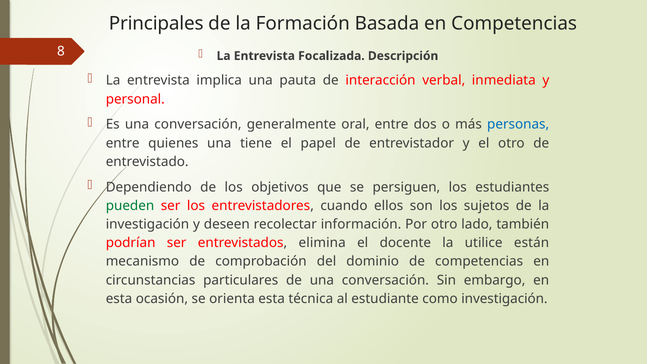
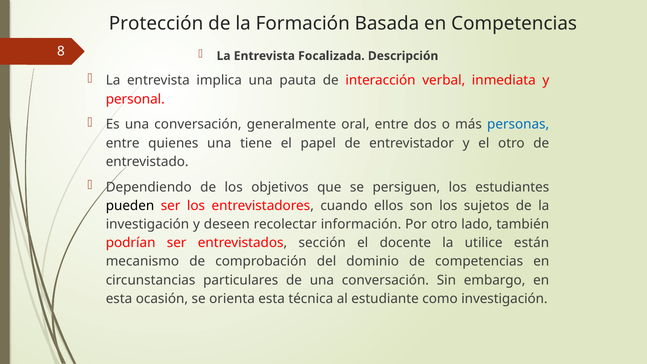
Principales: Principales -> Protección (156, 24)
pueden colour: green -> black (130, 206)
elimina: elimina -> sección (322, 243)
